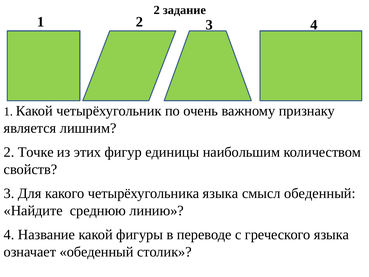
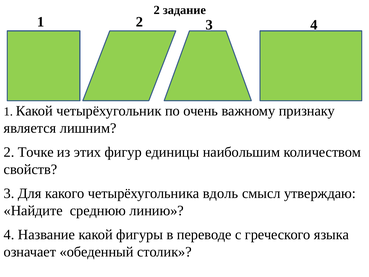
четырёхугольника языка: языка -> вдоль (221, 193)
смысл обеденный: обеденный -> утверждаю (320, 193)
